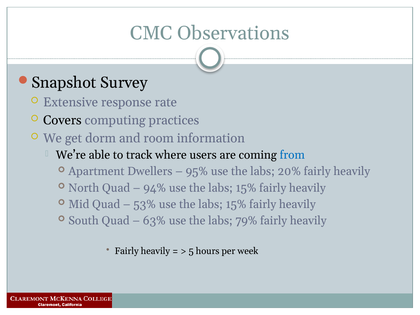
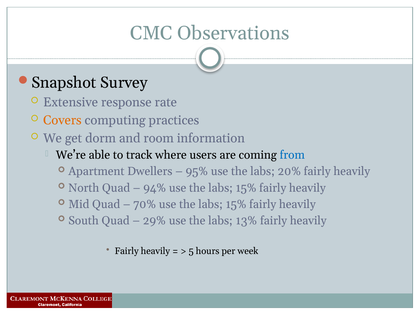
Covers colour: black -> orange (62, 120)
53%: 53% -> 70% (145, 204)
63%: 63% -> 29% (154, 221)
79%: 79% -> 13% (246, 221)
